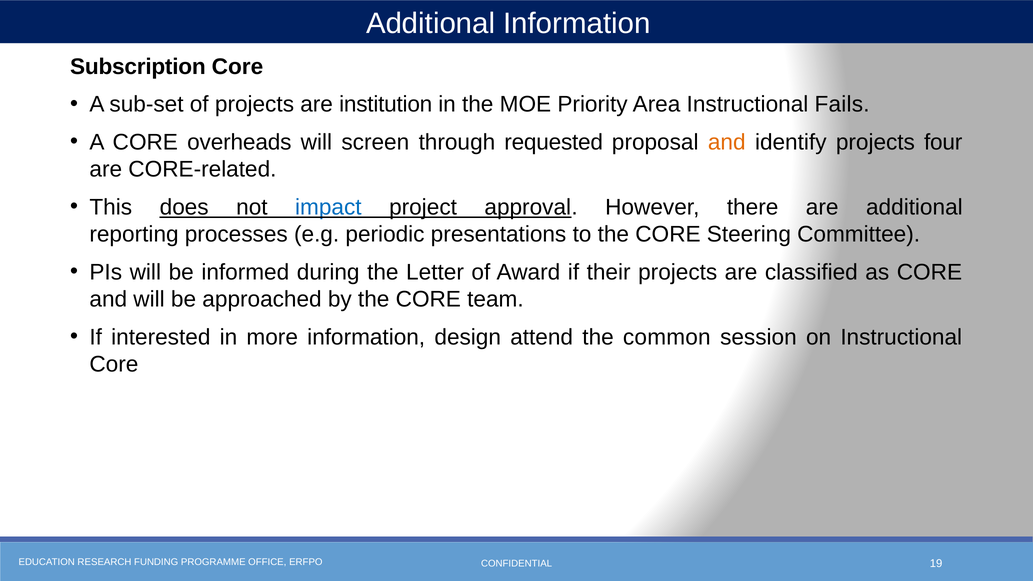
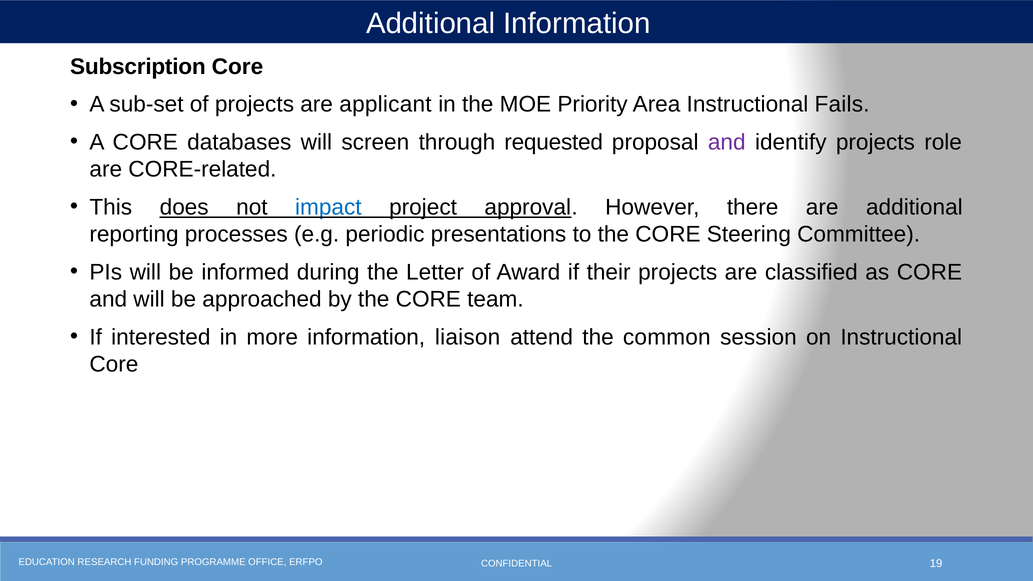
institution: institution -> applicant (385, 104)
overheads: overheads -> databases (239, 142)
and colour: orange -> purple (727, 142)
four: four -> role (943, 142)
design: design -> liaison (468, 337)
